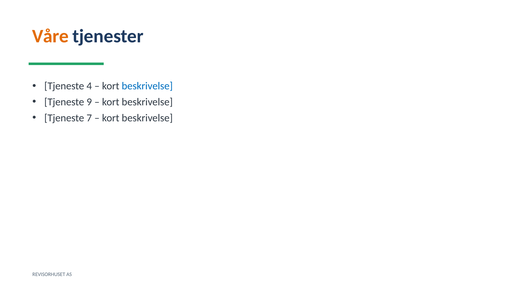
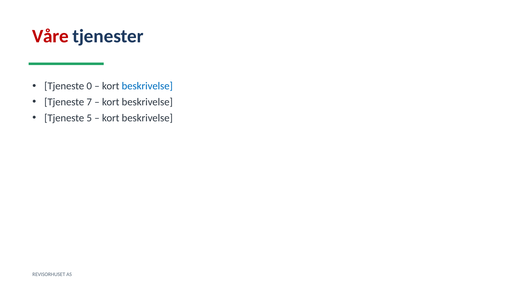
Våre colour: orange -> red (50, 36)
4: 4 -> 0 (89, 86)
9: 9 -> 7 (89, 102)
7: 7 -> 5 (89, 118)
